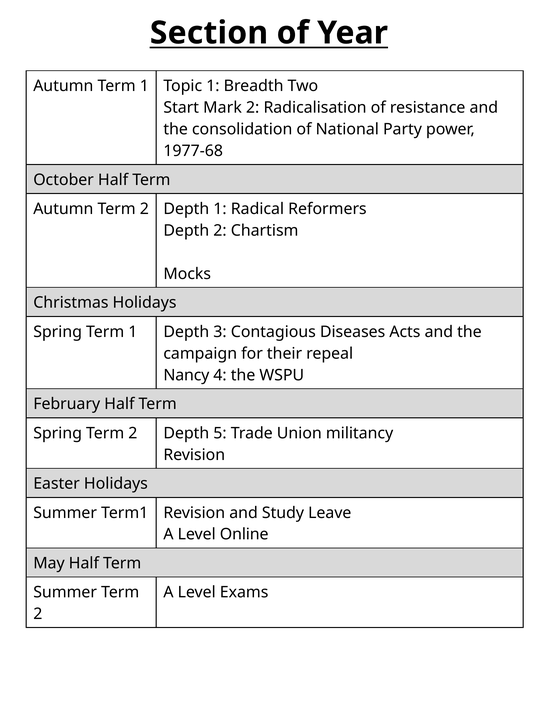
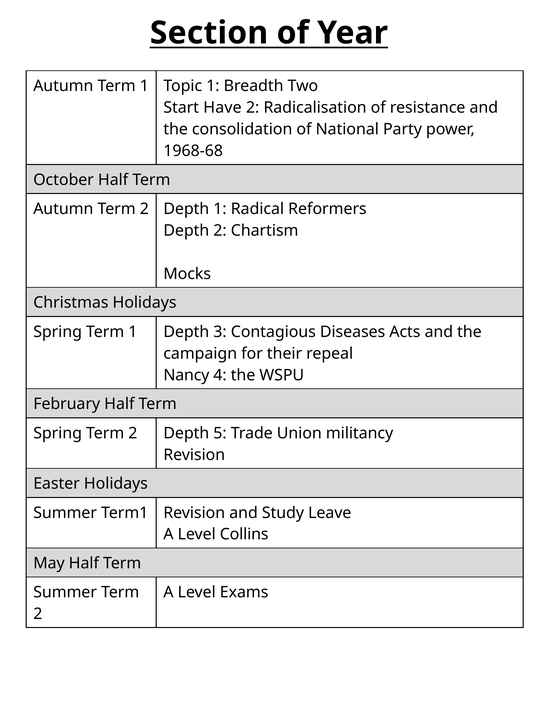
Mark: Mark -> Have (222, 108)
1977-68: 1977-68 -> 1968-68 (193, 151)
Online: Online -> Collins (244, 534)
